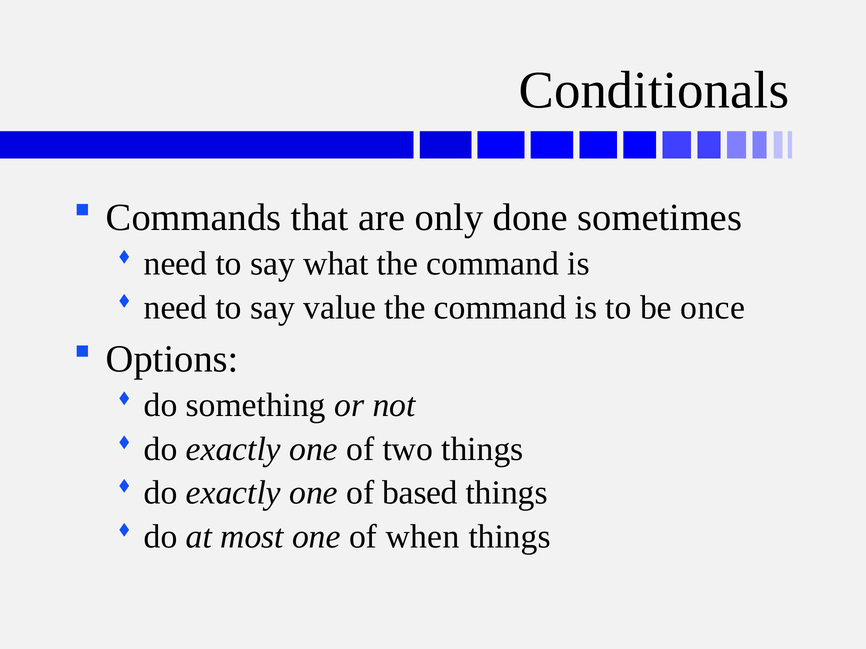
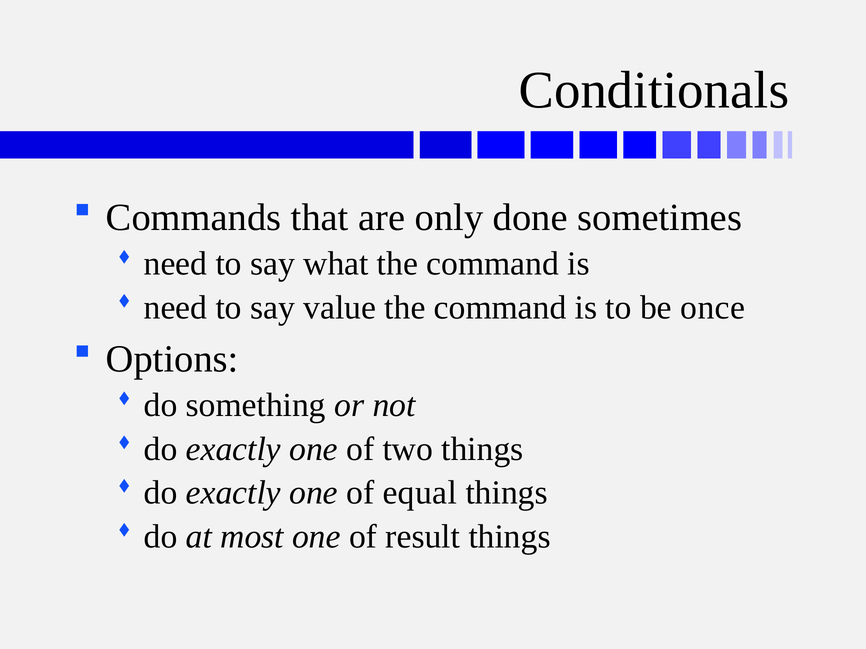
based: based -> equal (420, 493)
when: when -> result (423, 537)
